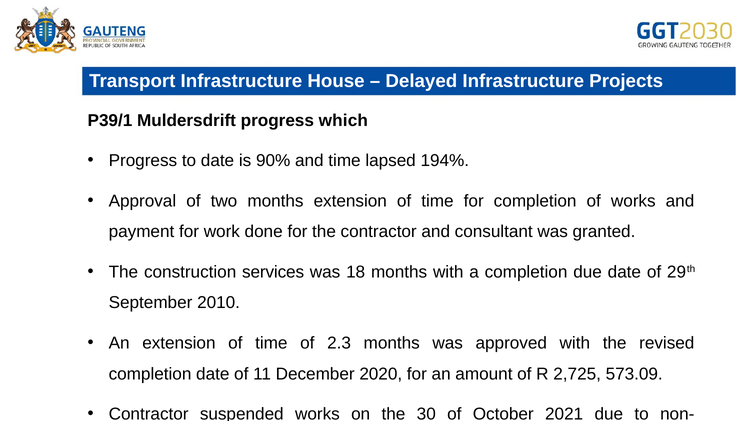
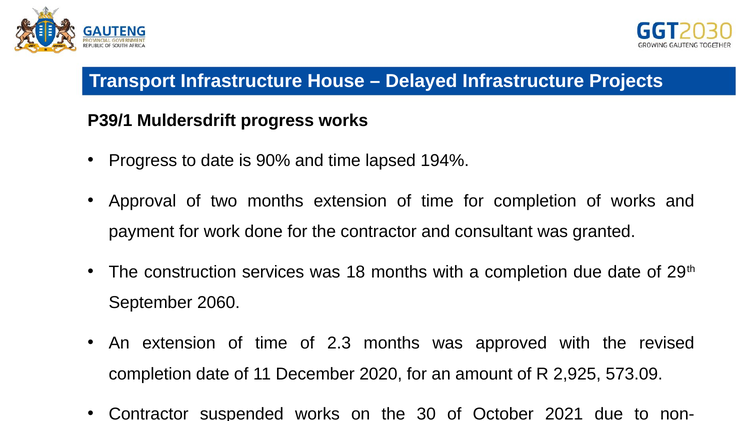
progress which: which -> works (343, 121)
2010: 2010 -> 2060 (219, 303)
2,725: 2,725 -> 2,925 (577, 374)
